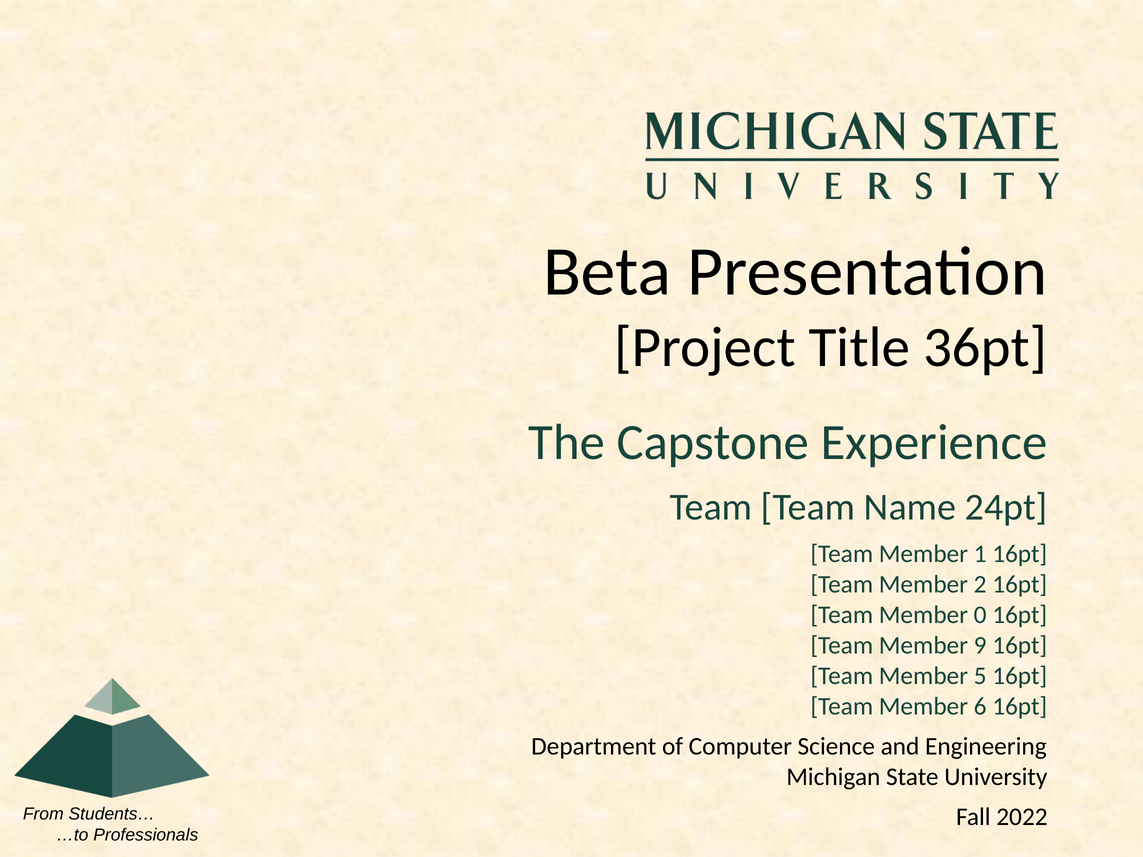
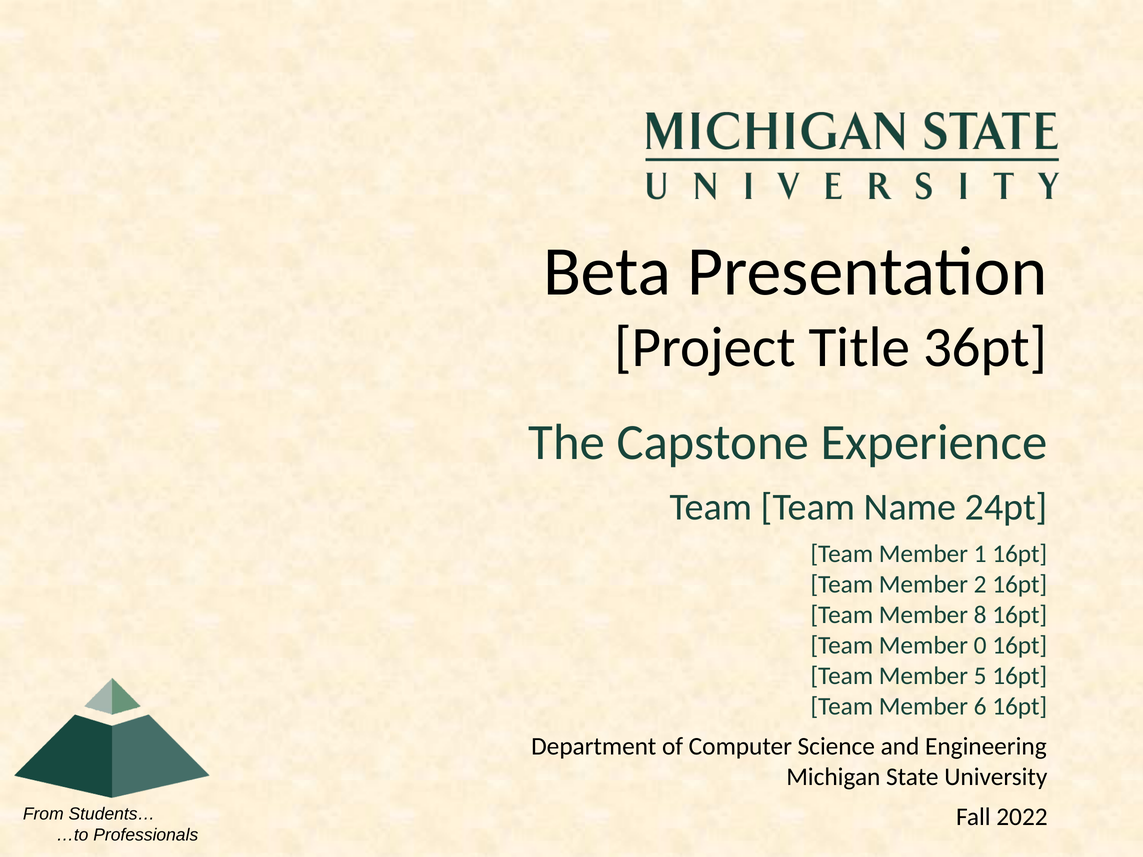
0: 0 -> 8 (980, 615)
9: 9 -> 0 (980, 646)
